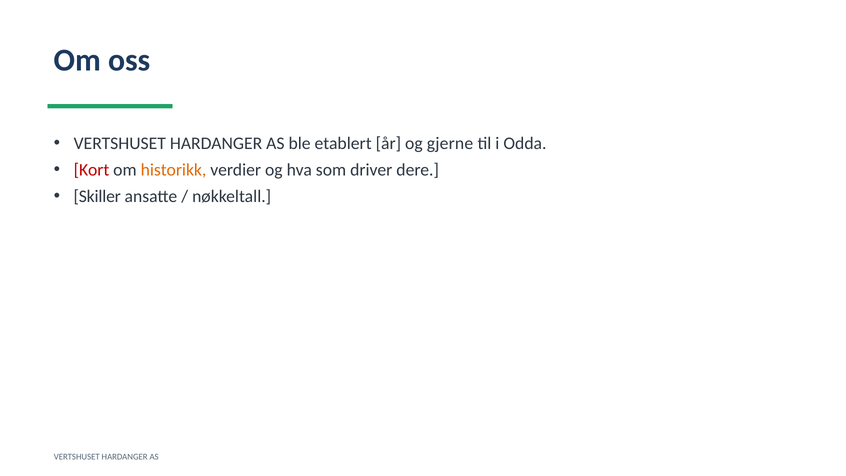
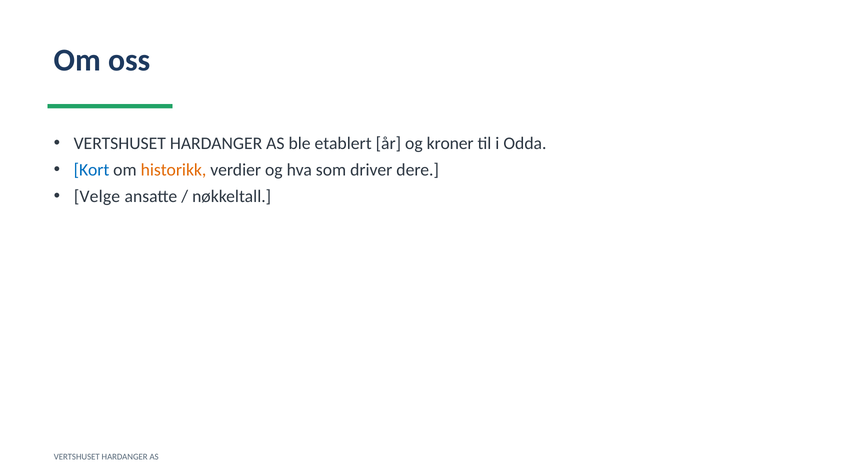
gjerne: gjerne -> kroner (450, 143)
Kort colour: red -> blue (91, 170)
Skiller: Skiller -> Velge (97, 196)
